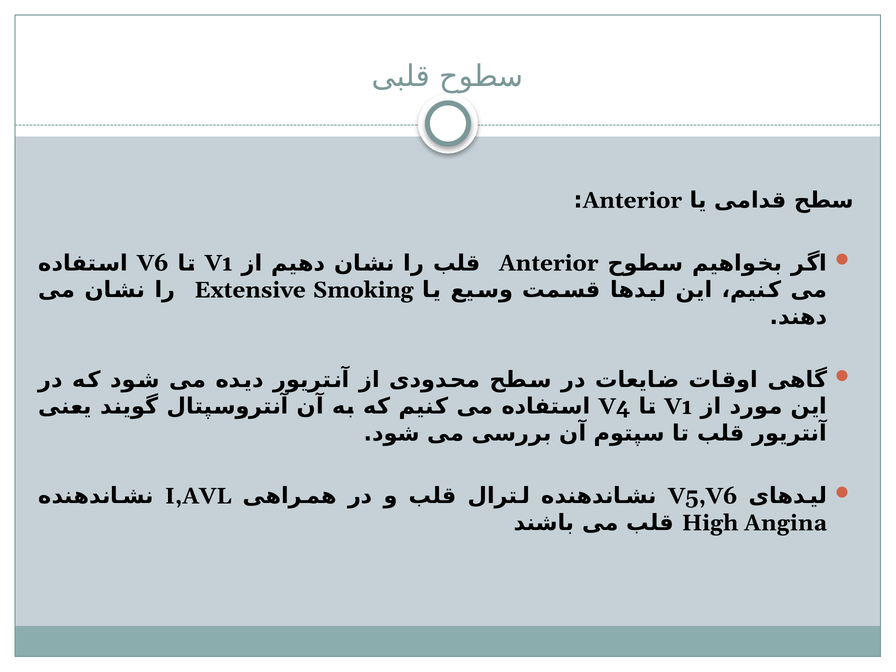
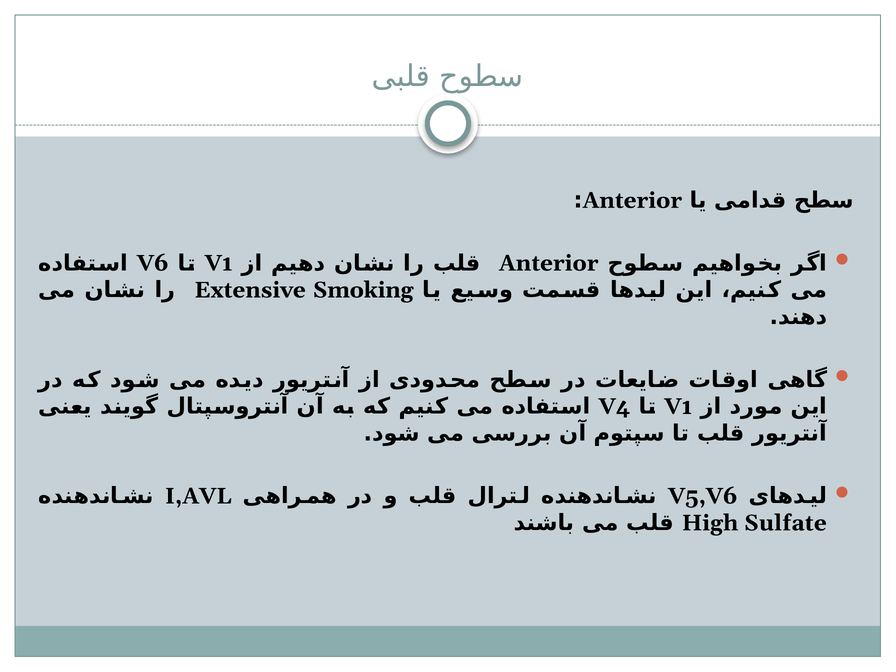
Angina: Angina -> Sulfate (785, 523)
